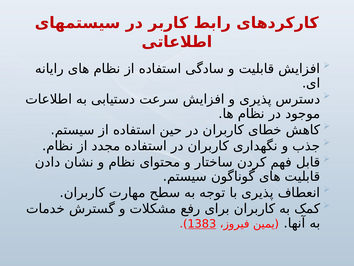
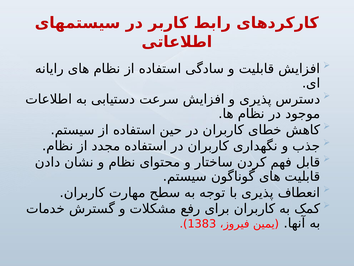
1383 underline: present -> none (202, 223)
